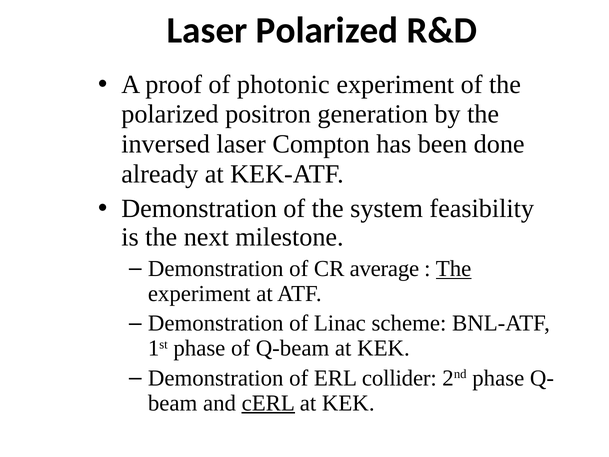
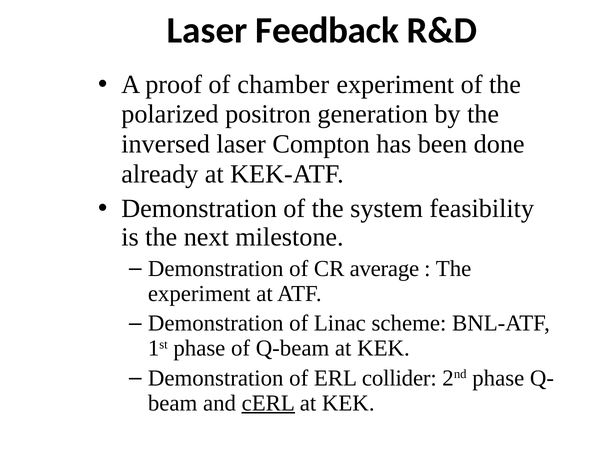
Laser Polarized: Polarized -> Feedback (327, 31)
photonic: photonic -> chamber (283, 84)
The underline: present -> none (454, 269)
